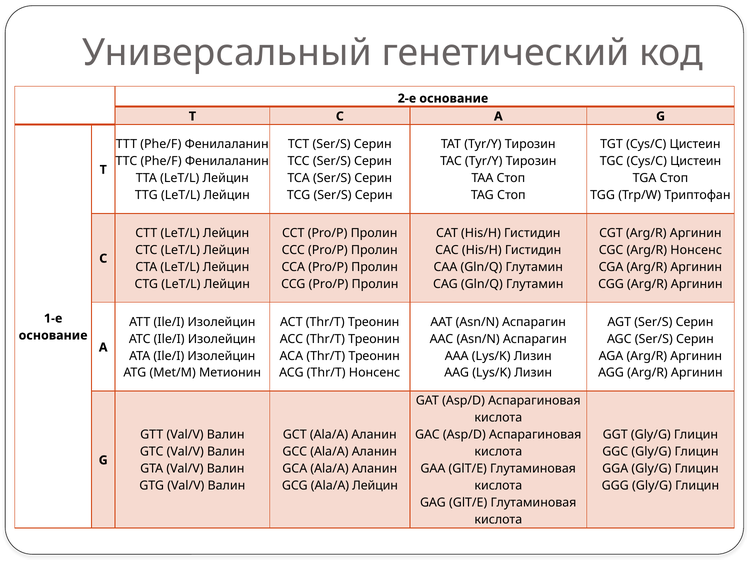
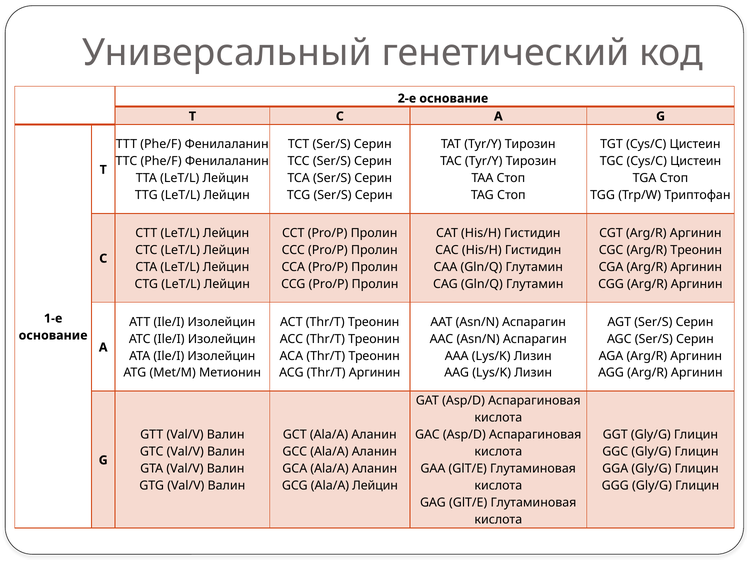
Arg/R Нонсенс: Нонсенс -> Треонин (696, 250)
Thr/T Нонсенс: Нонсенс -> Аргинин (375, 373)
